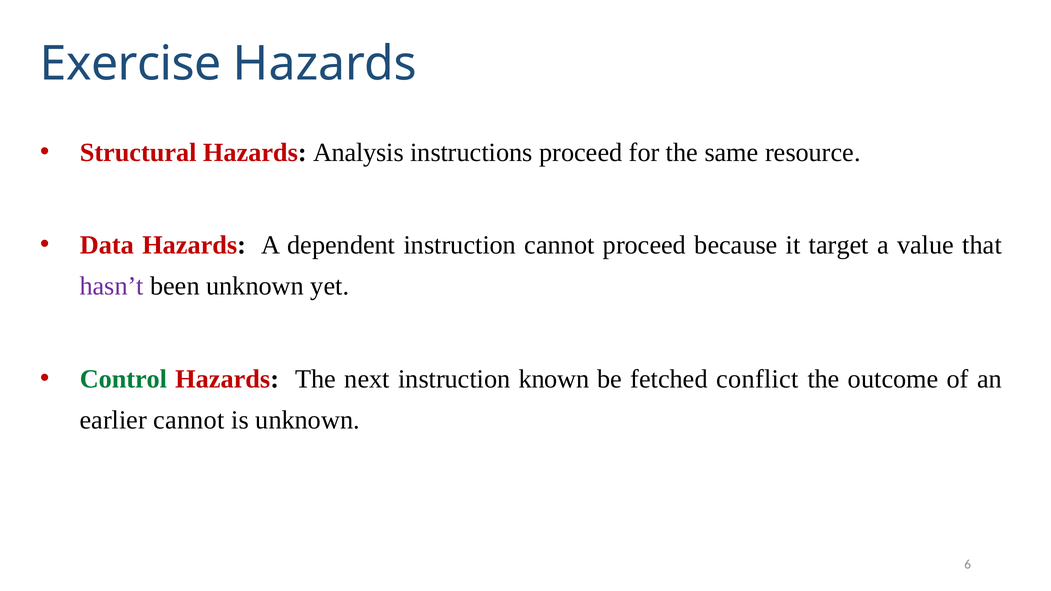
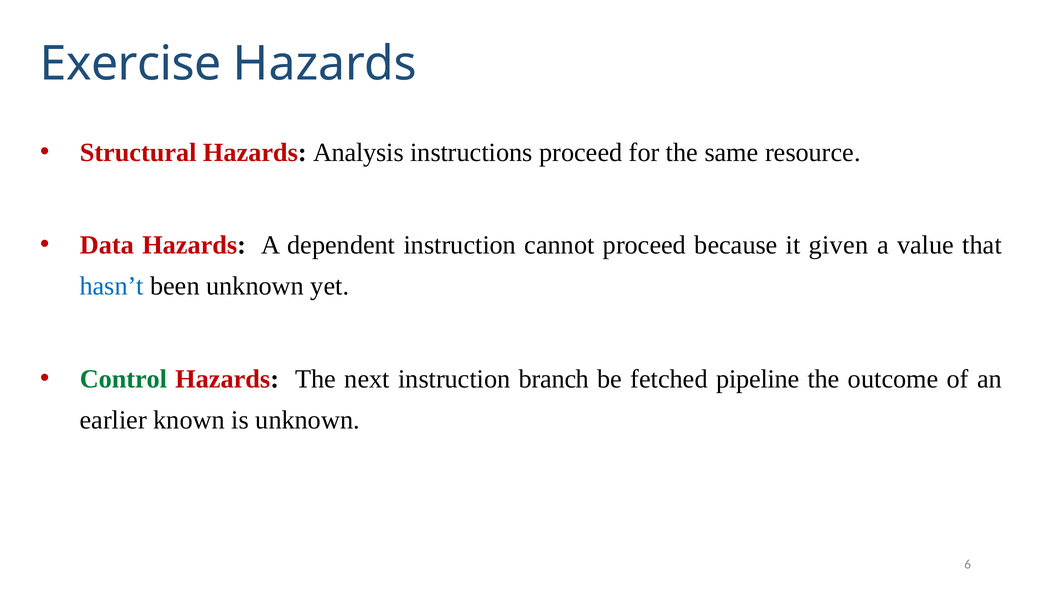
target: target -> given (839, 245)
hasn’t colour: purple -> blue (112, 286)
known: known -> branch (554, 379)
conflict: conflict -> pipeline (758, 379)
earlier cannot: cannot -> known (189, 420)
